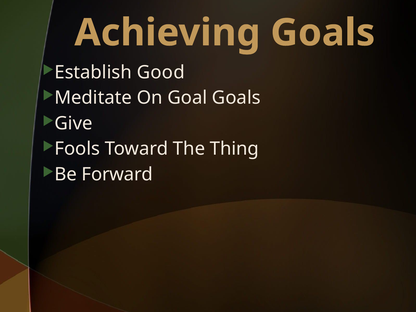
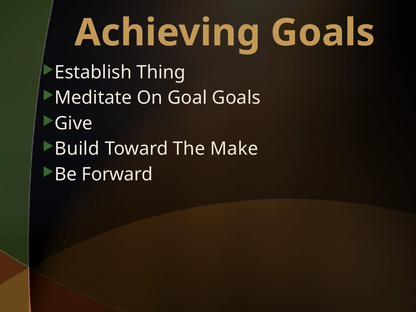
Good: Good -> Thing (161, 72)
Fools: Fools -> Build (77, 149)
Thing: Thing -> Make (234, 149)
